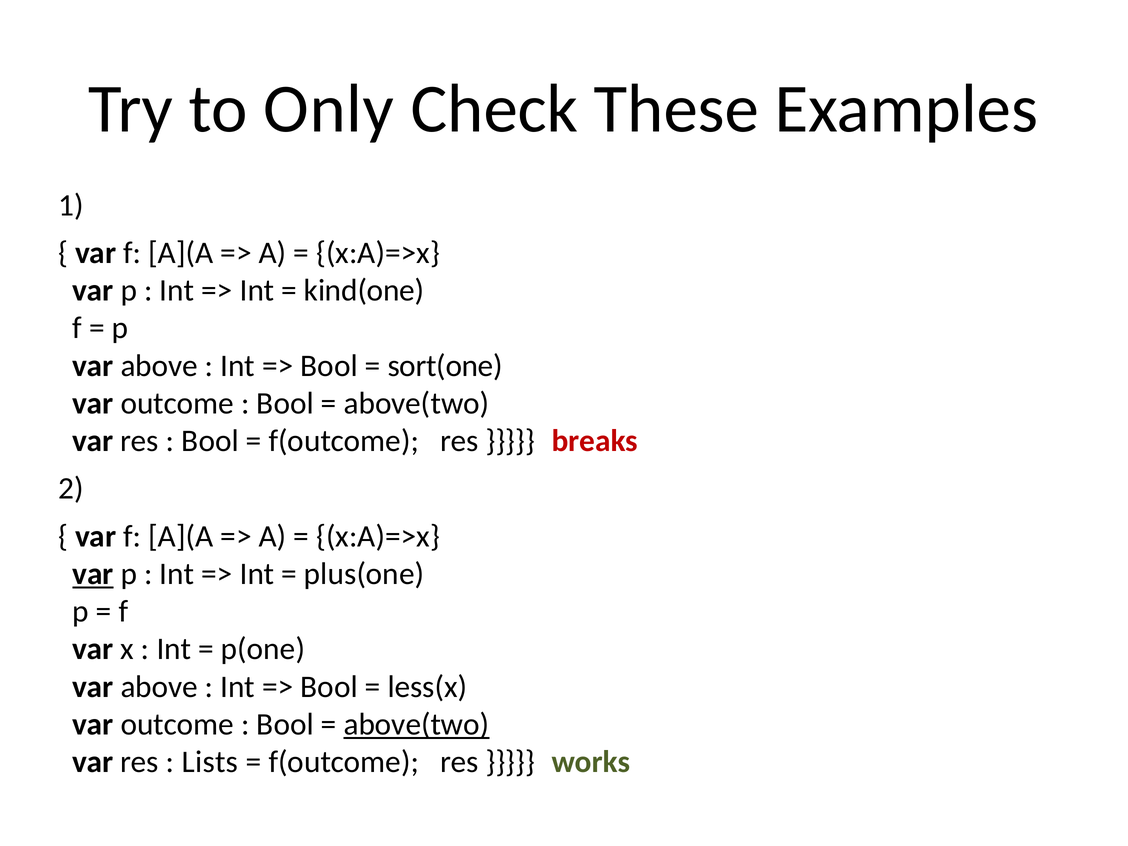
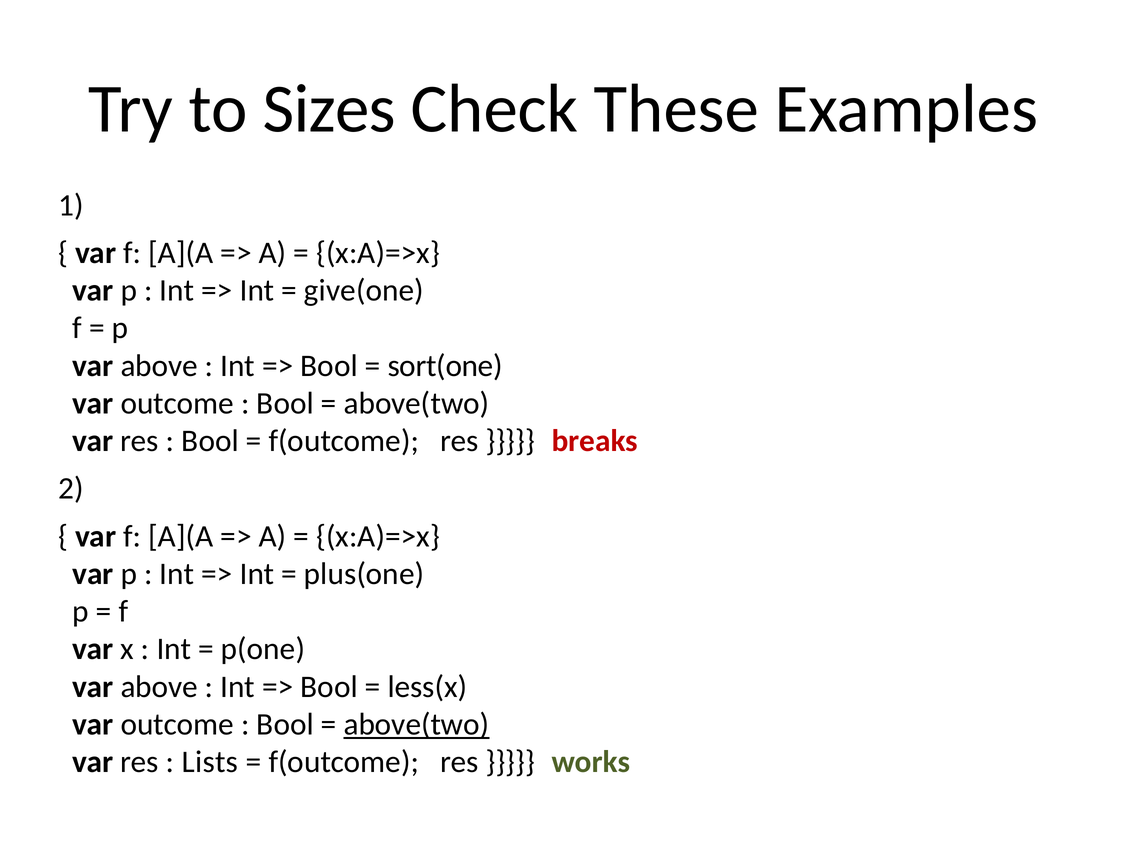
Only: Only -> Sizes (329, 109)
kind(one: kind(one -> give(one (364, 291)
var underline: present -> none (93, 574)
